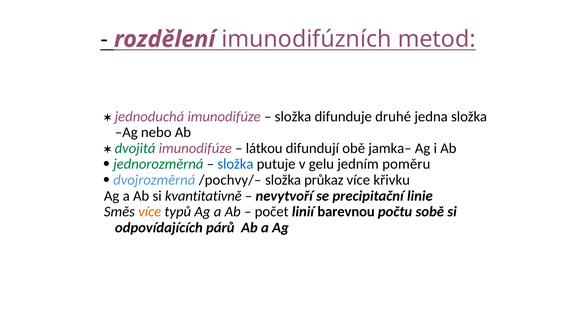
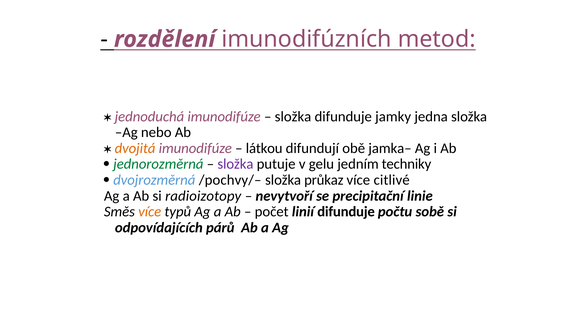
druhé: druhé -> jamky (393, 116)
dvojitá colour: green -> orange (135, 148)
složka colour: blue -> purple (235, 164)
poměru: poměru -> techniky (406, 164)
křivku: křivku -> citlivé (392, 180)
kvantitativně: kvantitativně -> radioizotopy (203, 196)
linií barevnou: barevnou -> difunduje (346, 212)
